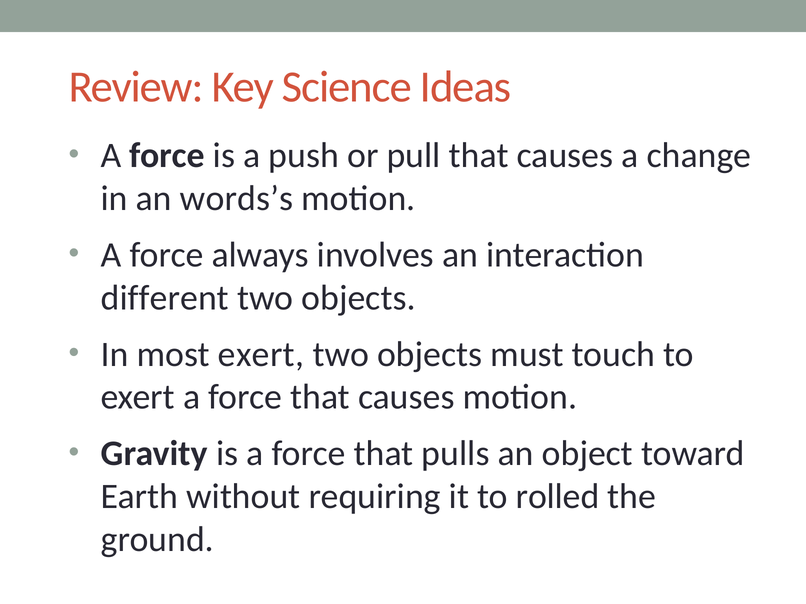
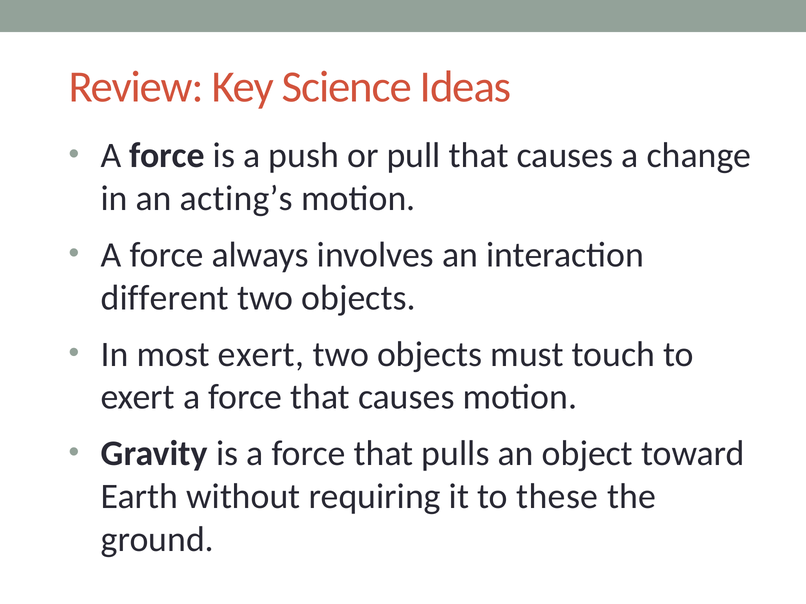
words’s: words’s -> acting’s (236, 199)
rolled: rolled -> these (557, 497)
